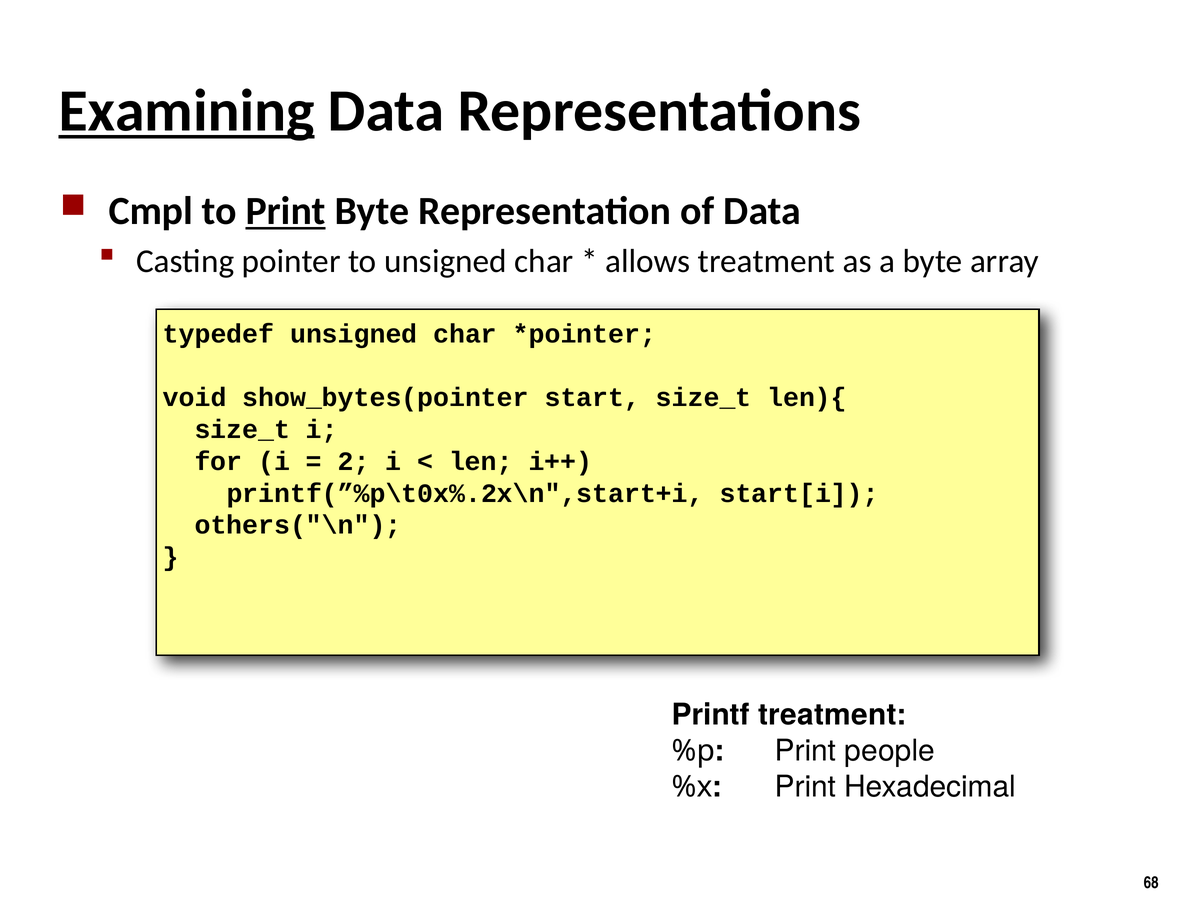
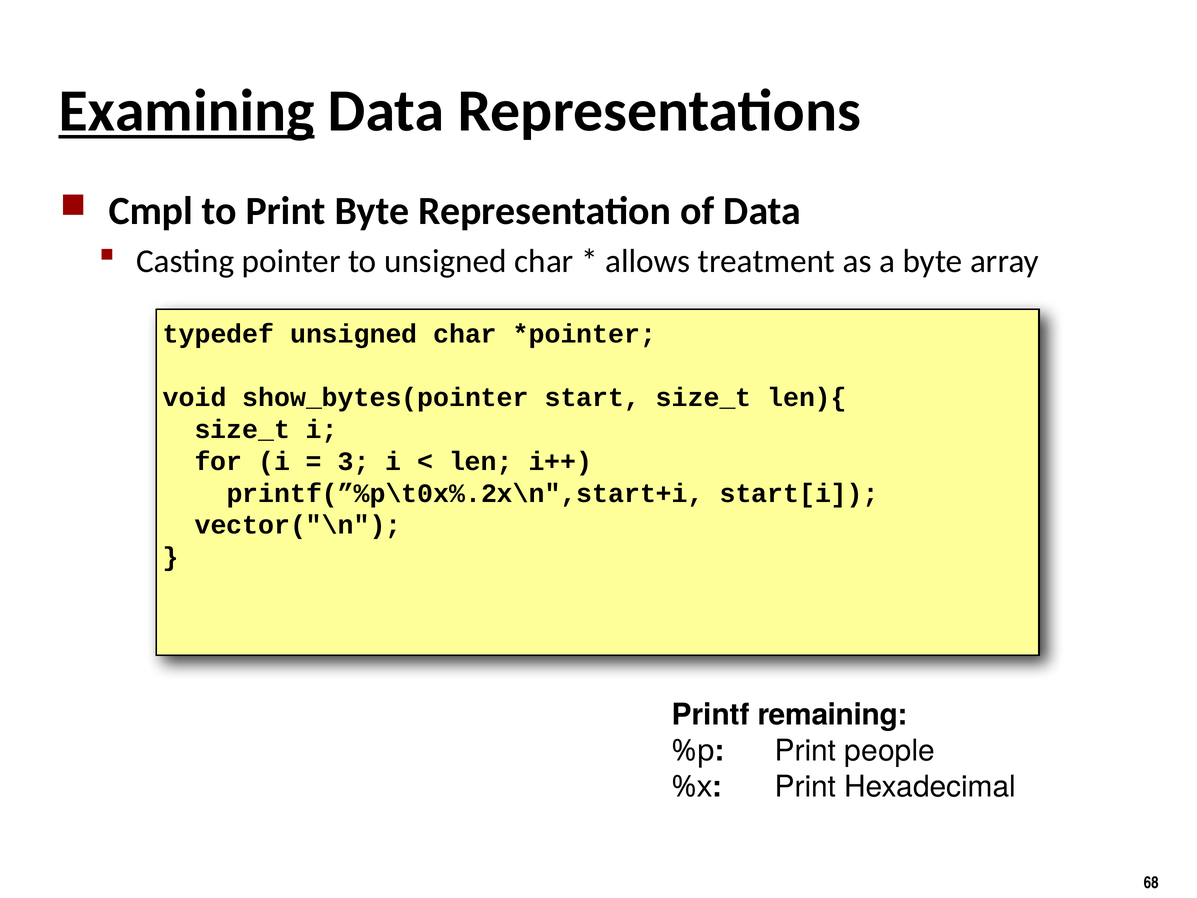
Print underline: present -> none (286, 211)
2: 2 -> 3 (354, 461)
others("\n: others("\n -> vector("\n (298, 525)
Printf treatment: treatment -> remaining (833, 715)
